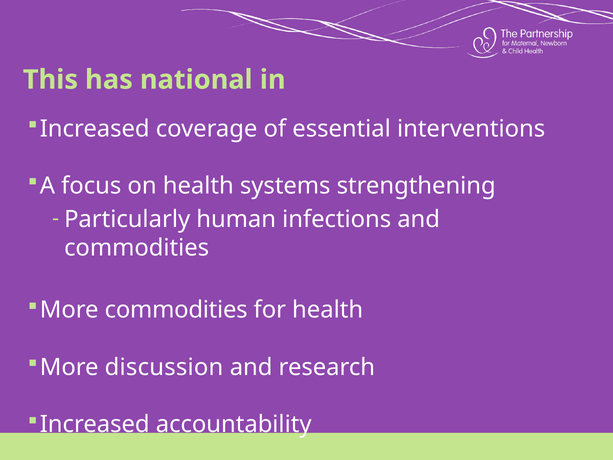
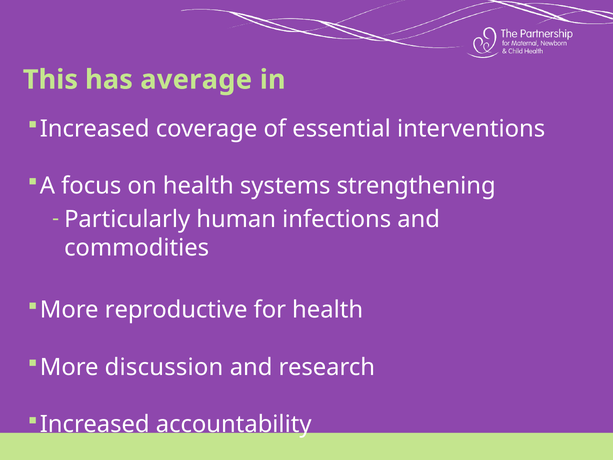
national: national -> average (196, 80)
More commodities: commodities -> reproductive (176, 310)
